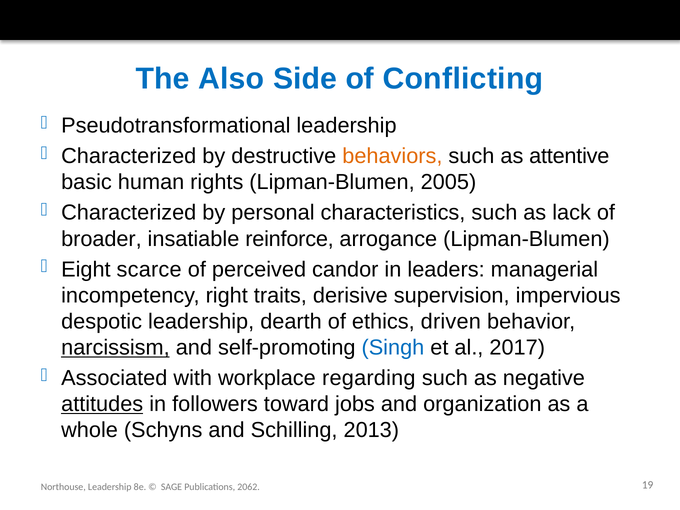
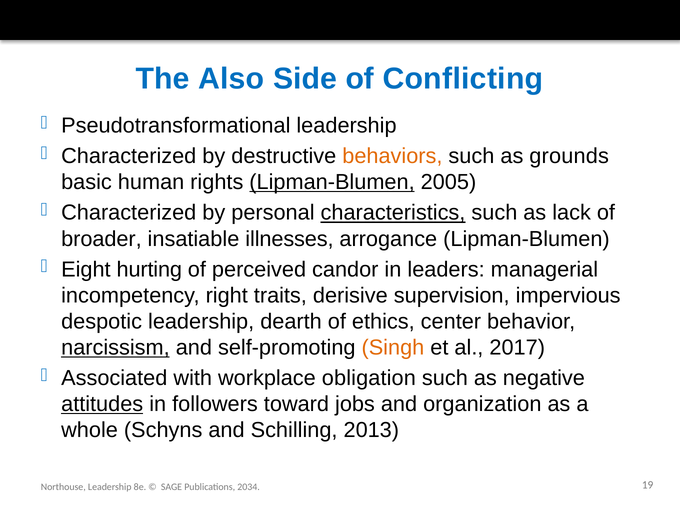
attentive: attentive -> grounds (569, 156)
Lipman-Blumen underline: none -> present (332, 182)
characteristics underline: none -> present (393, 213)
reinforce: reinforce -> illnesses (289, 239)
scarce: scarce -> hurting (149, 269)
driven: driven -> center (451, 322)
Singh colour: blue -> orange (393, 348)
regarding: regarding -> obligation (369, 378)
2062: 2062 -> 2034 (249, 487)
